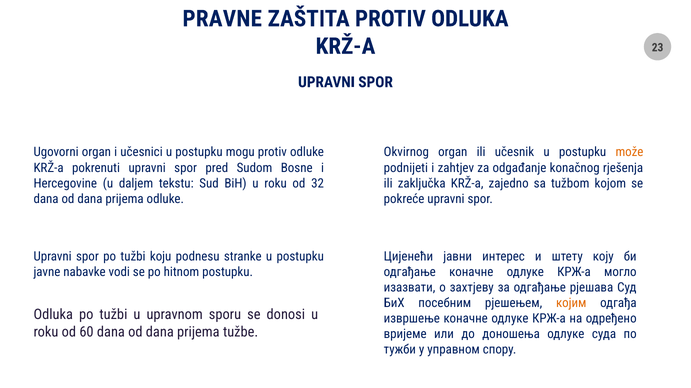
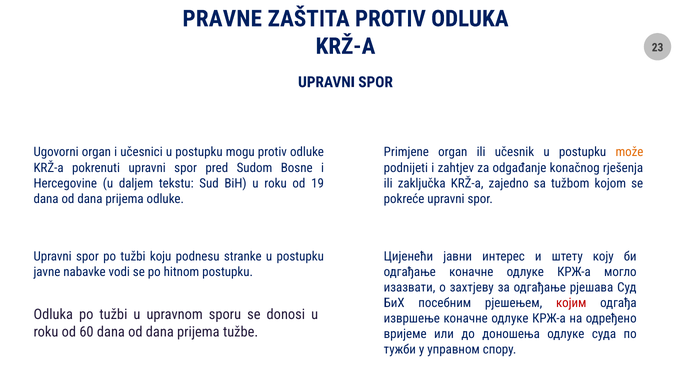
Okvirnog: Okvirnog -> Primjene (406, 152)
32: 32 -> 19 (318, 184)
којим colour: orange -> red (571, 303)
